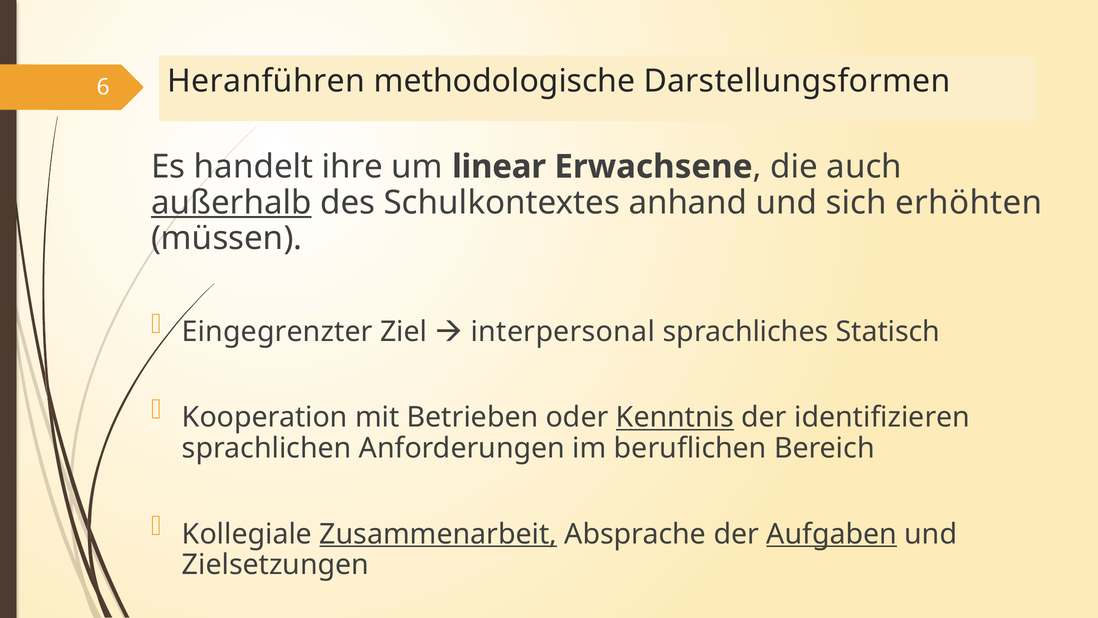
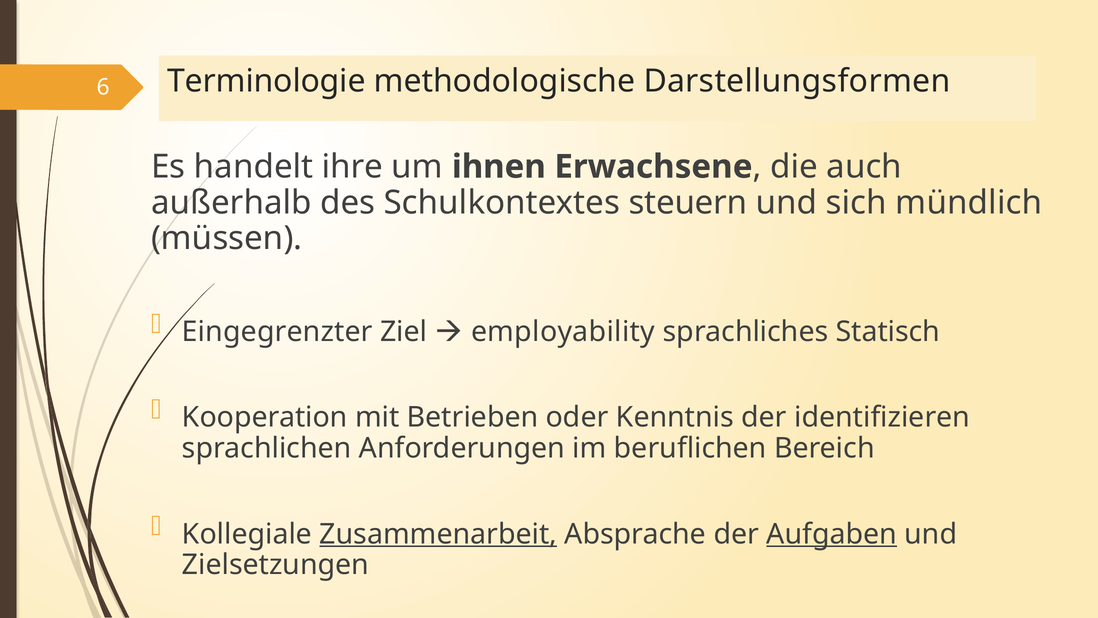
Heranführen: Heranführen -> Terminologie (266, 81)
linear: linear -> ihnen (499, 167)
außerhalb underline: present -> none (231, 202)
anhand: anhand -> steuern (688, 202)
erhöhten: erhöhten -> mündlich (969, 202)
interpersonal: interpersonal -> employability (563, 331)
Kenntnis underline: present -> none (675, 417)
